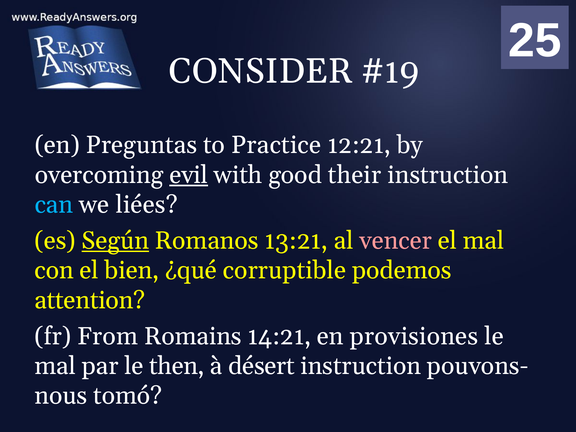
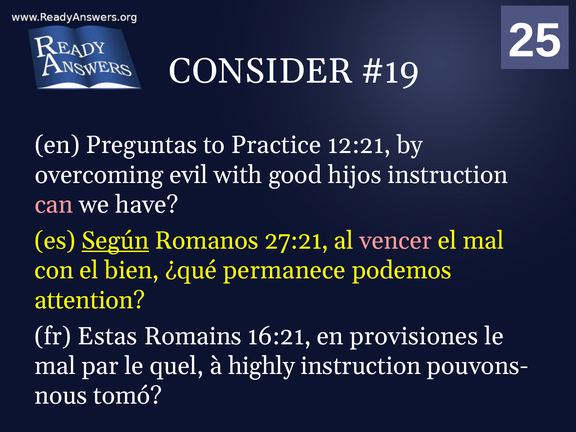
evil underline: present -> none (189, 175)
their: their -> hijos (355, 175)
can colour: light blue -> pink (54, 205)
liées: liées -> have (147, 205)
13:21: 13:21 -> 27:21 (296, 241)
corruptible: corruptible -> permanece (284, 270)
From: From -> Estas (107, 336)
14:21: 14:21 -> 16:21 (279, 336)
then: then -> quel (177, 366)
désert: désert -> highly (262, 366)
